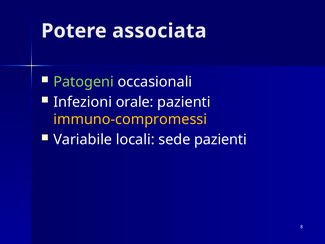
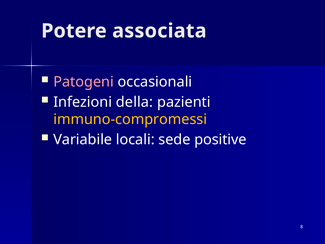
Patogeni colour: light green -> pink (84, 82)
orale: orale -> della (135, 102)
sede pazienti: pazienti -> positive (220, 140)
